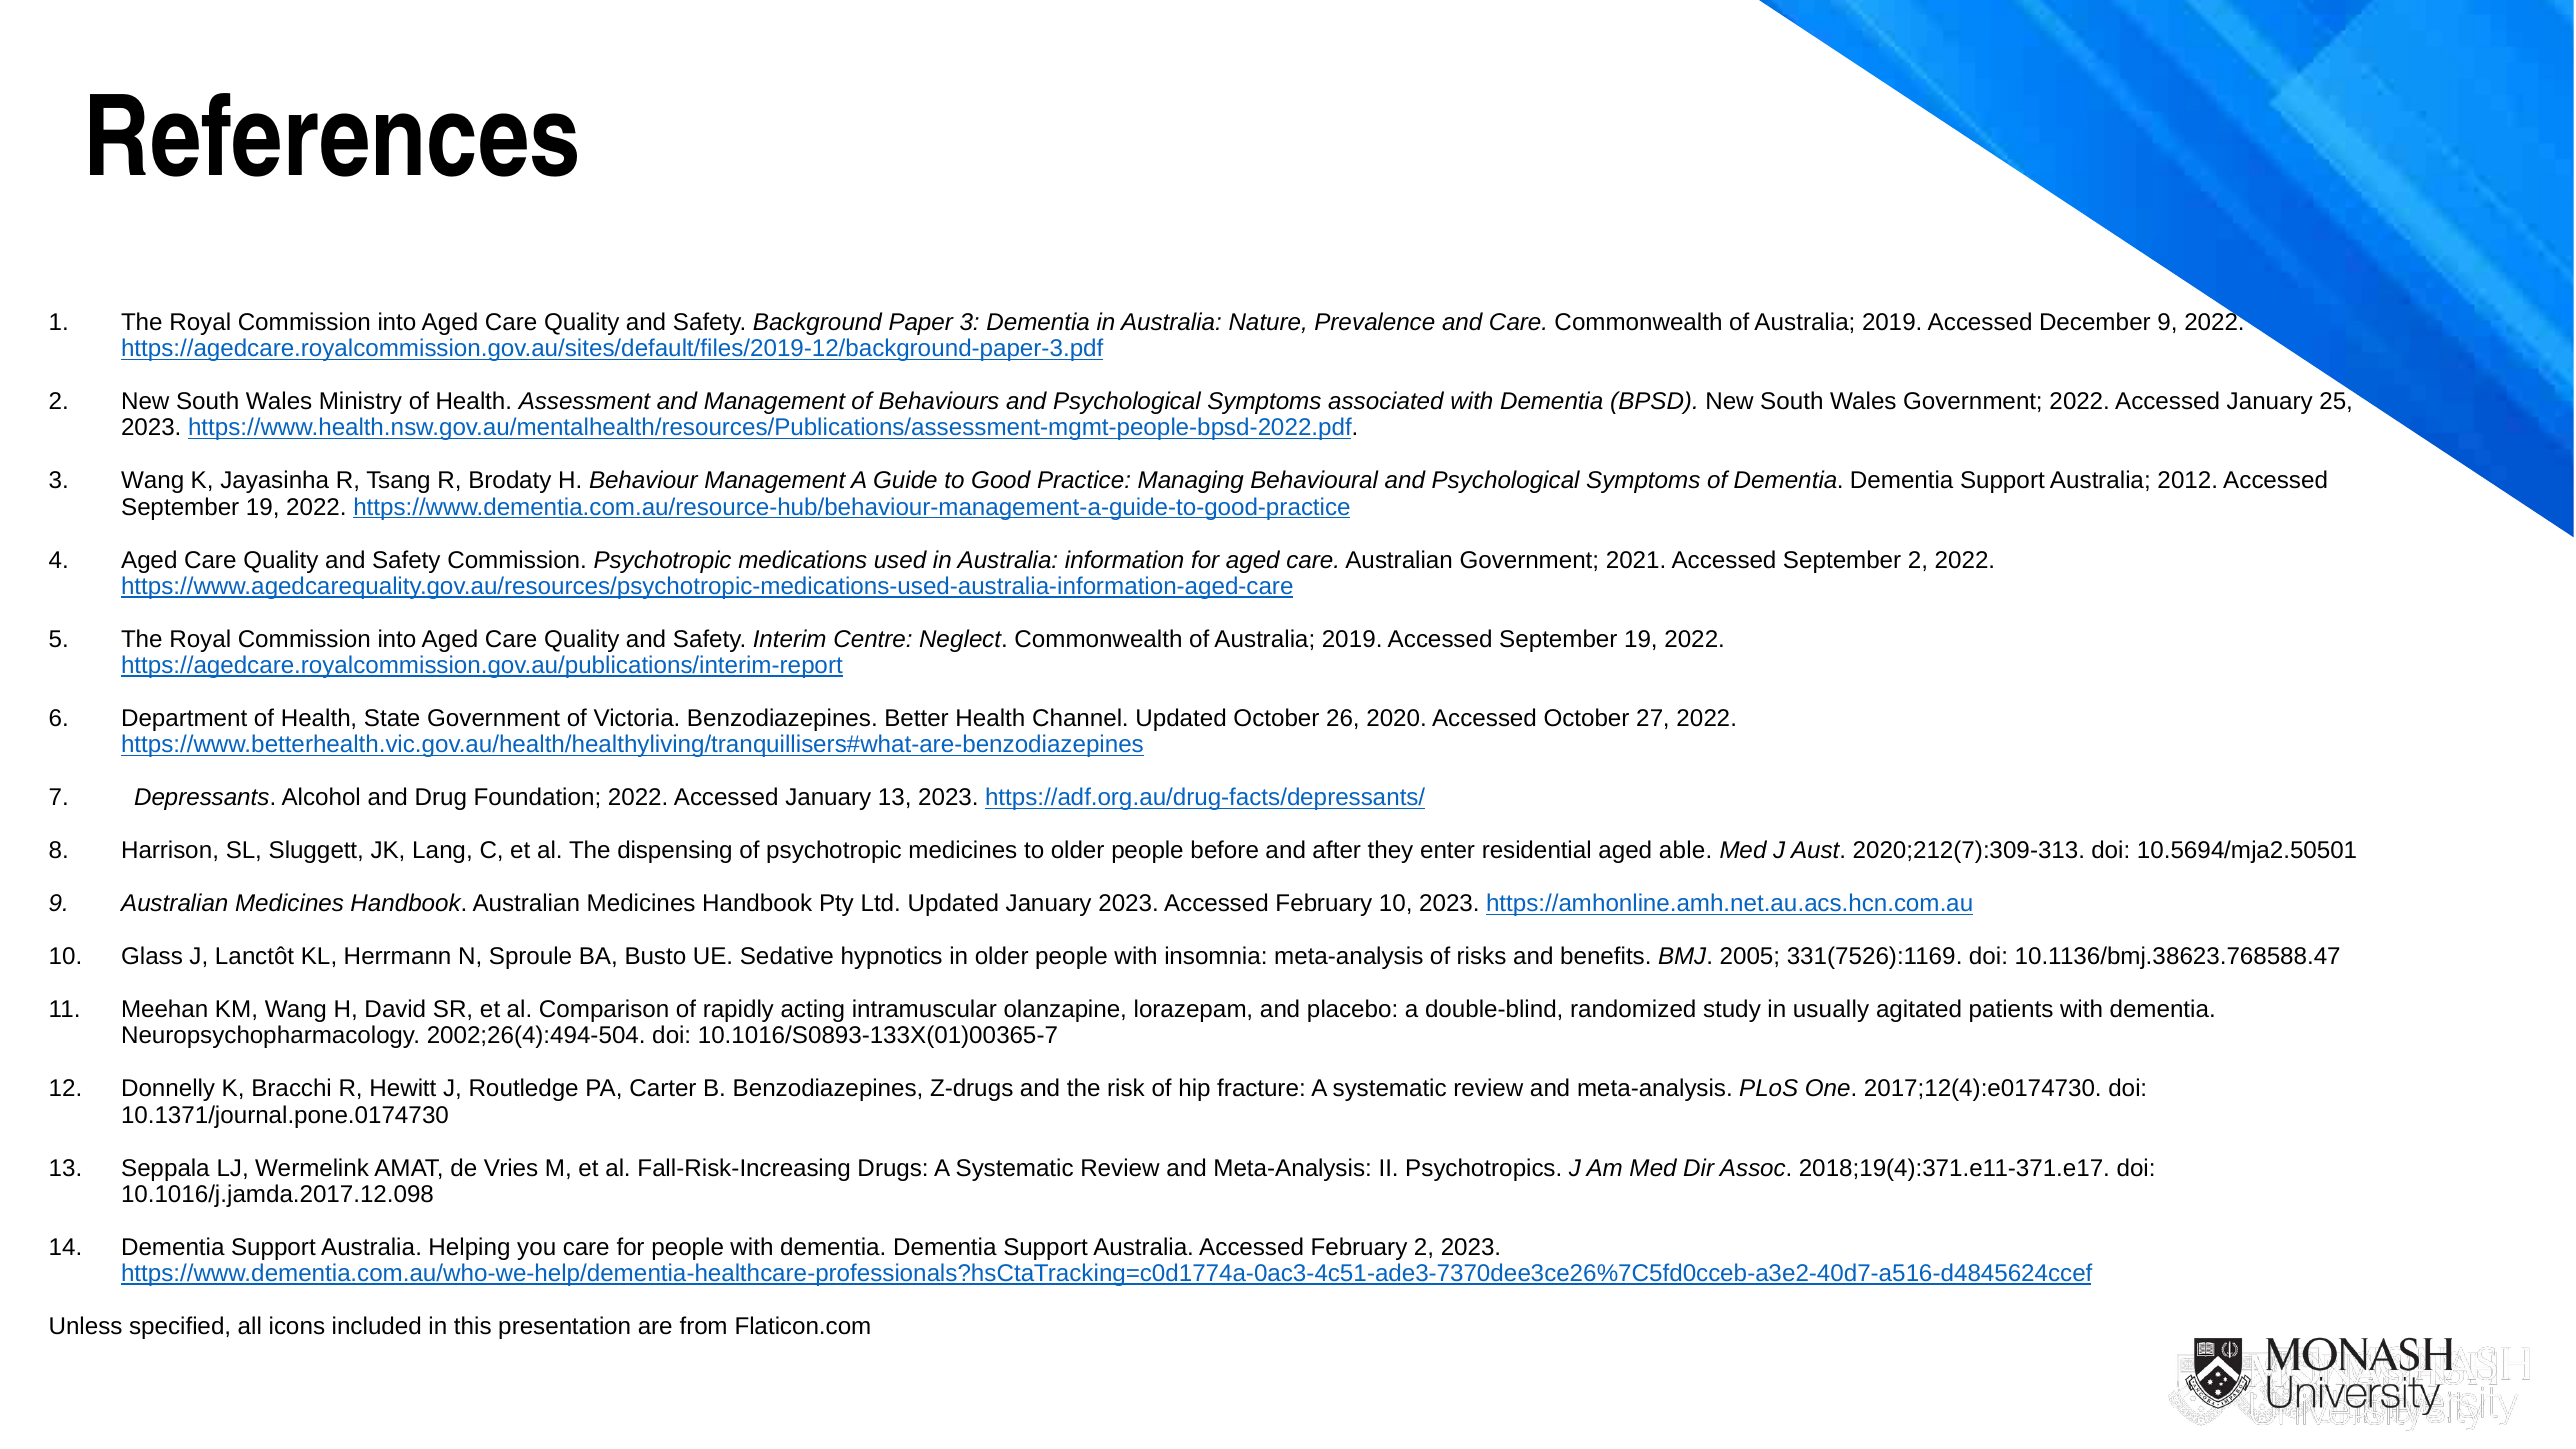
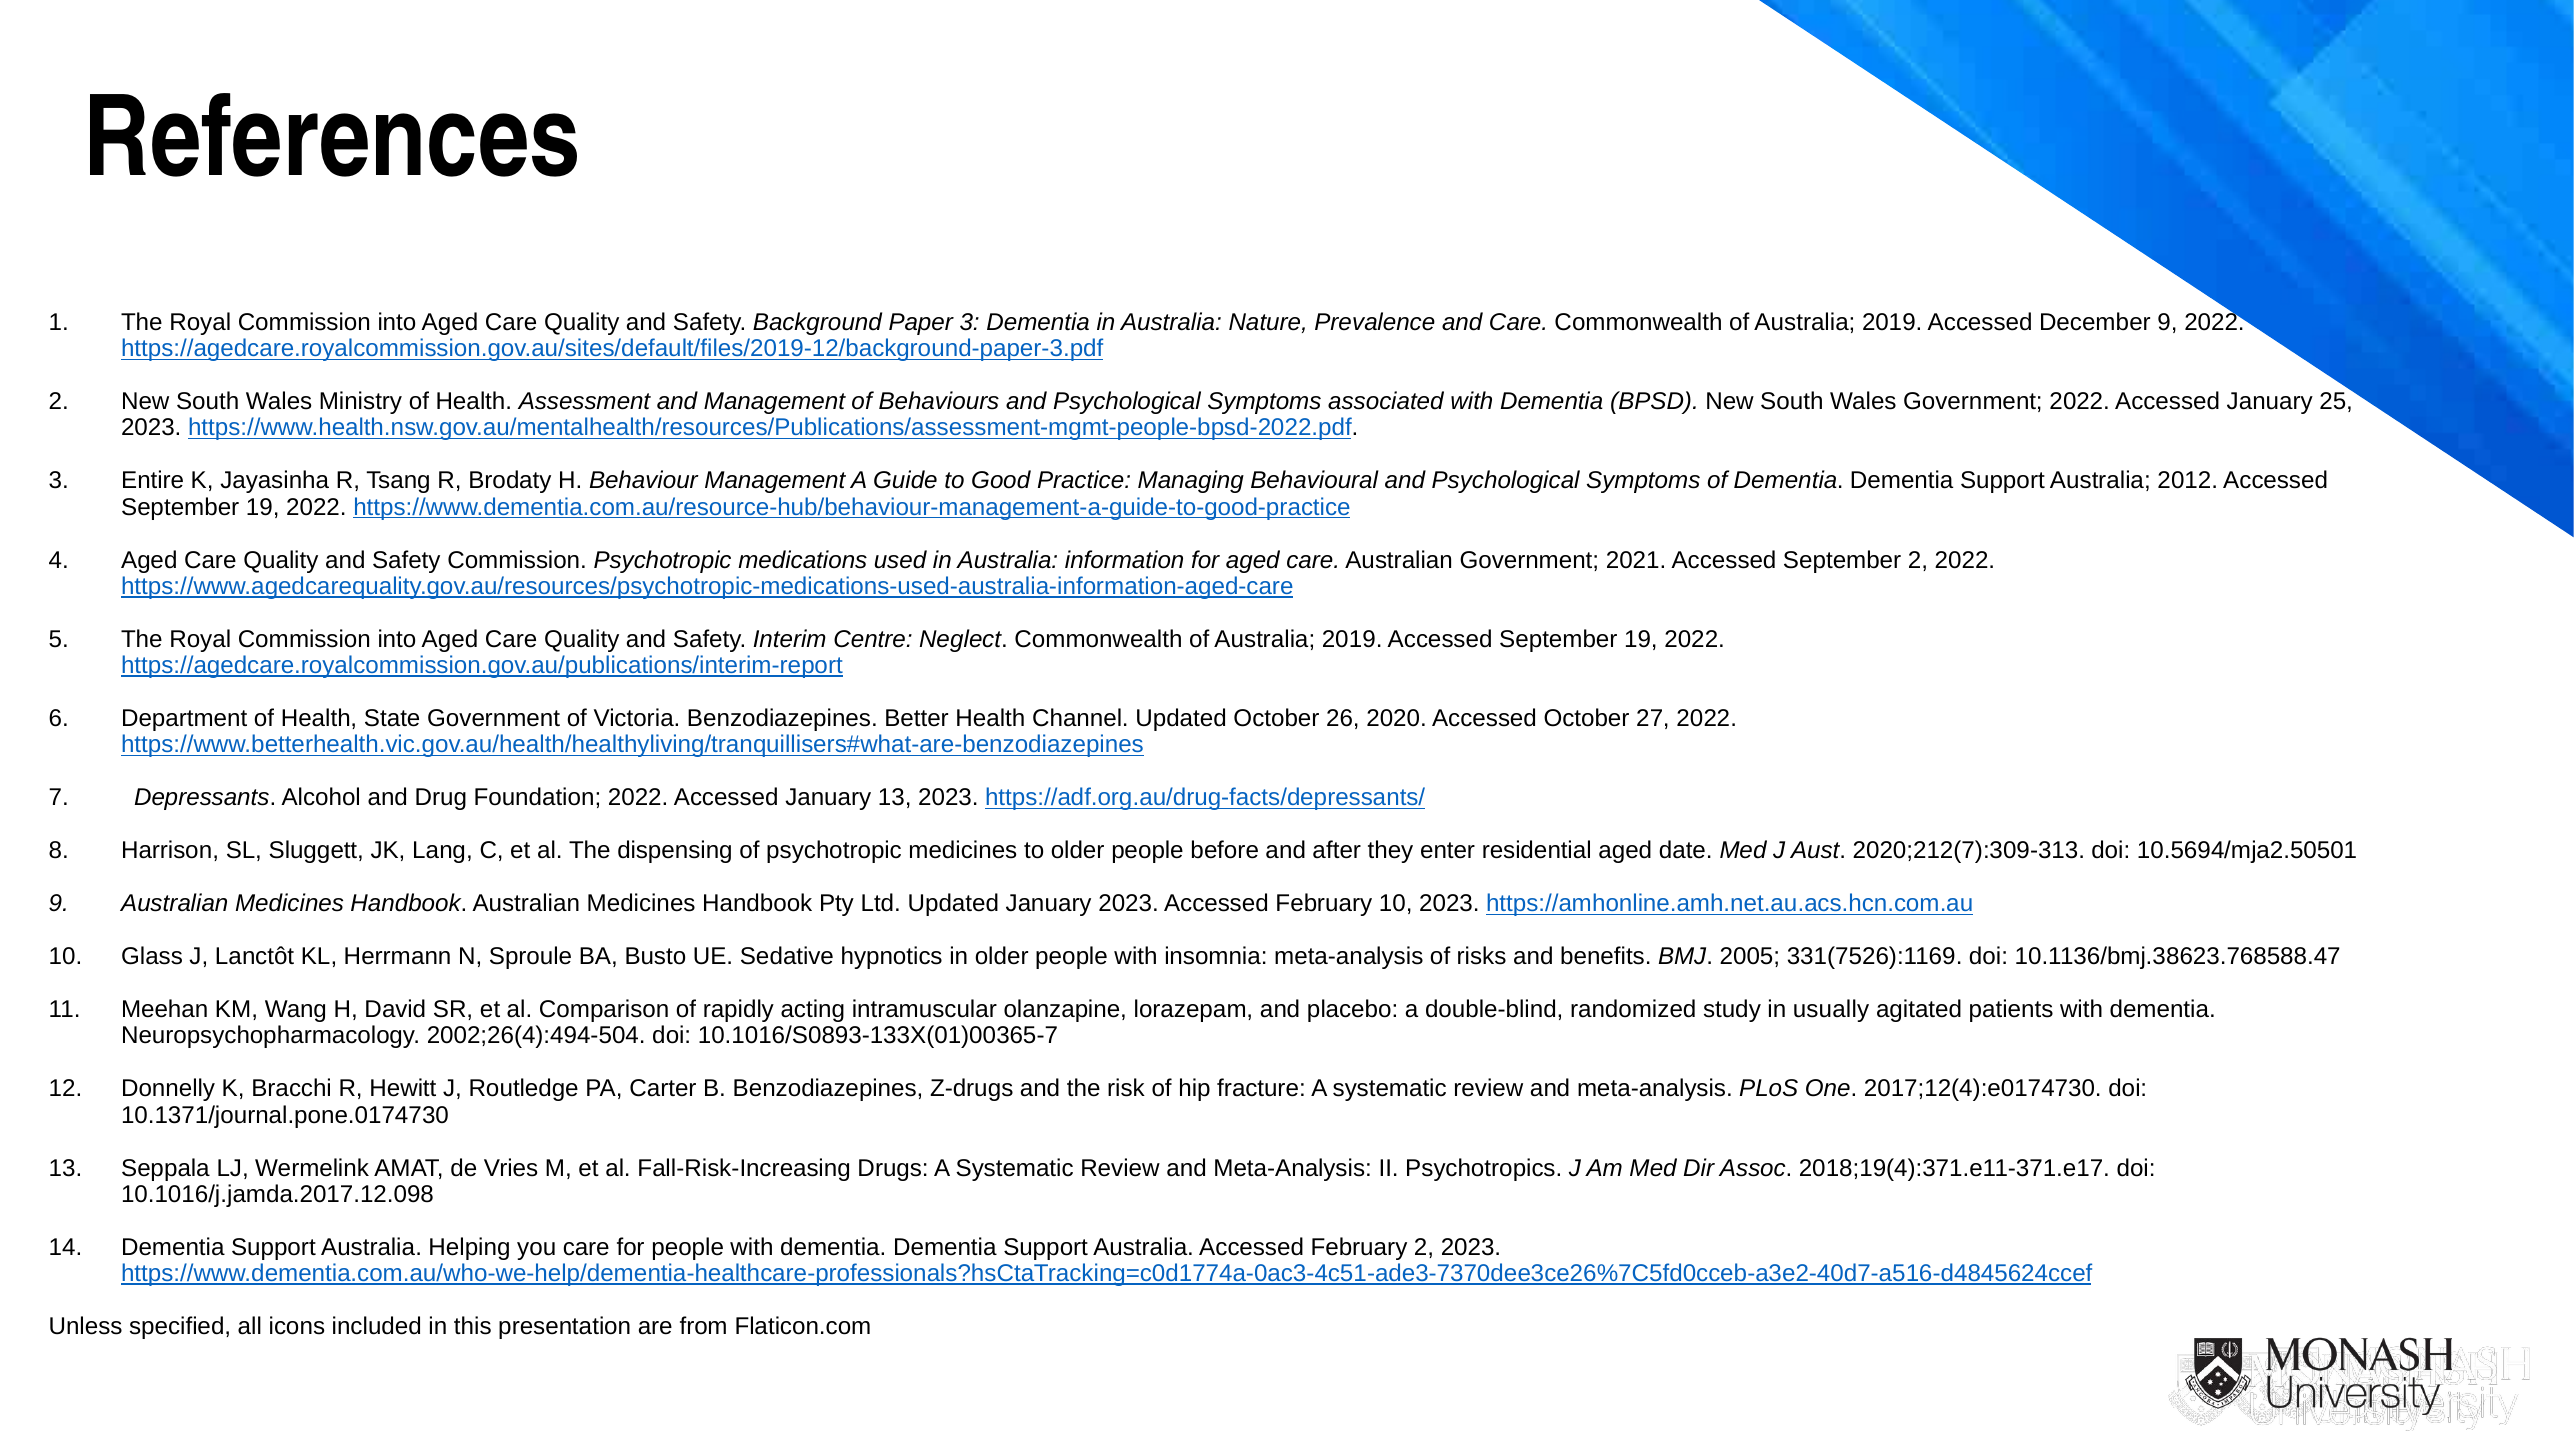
3 Wang: Wang -> Entire (153, 481)
able: able -> date (1686, 851)
